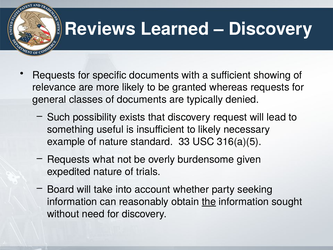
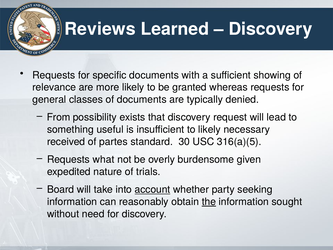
Such: Such -> From (59, 117)
example: example -> received (66, 142)
of nature: nature -> partes (113, 142)
33: 33 -> 30 (184, 142)
account underline: none -> present (152, 189)
